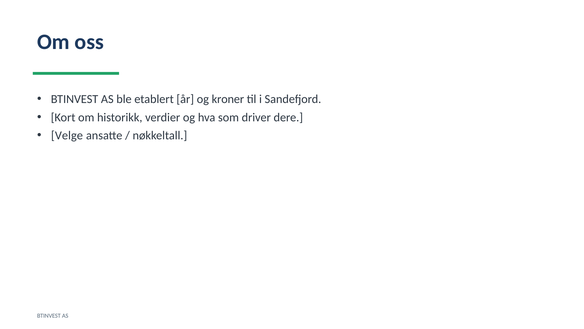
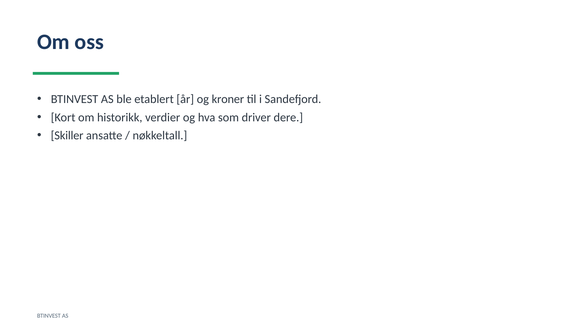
Velge: Velge -> Skiller (67, 135)
